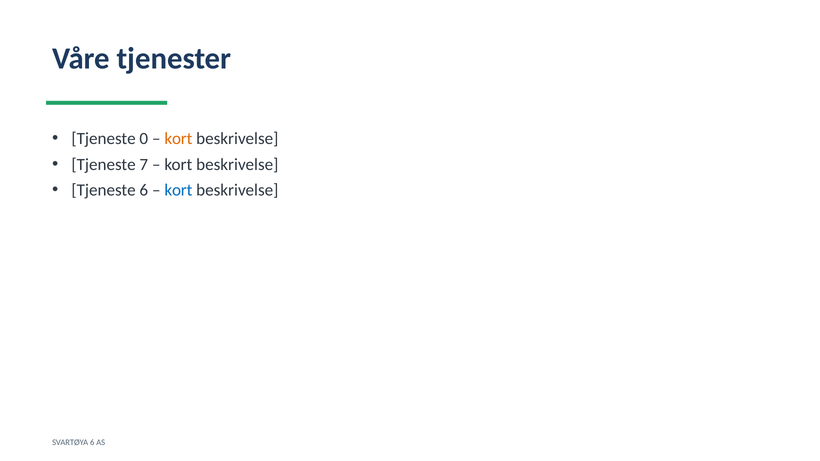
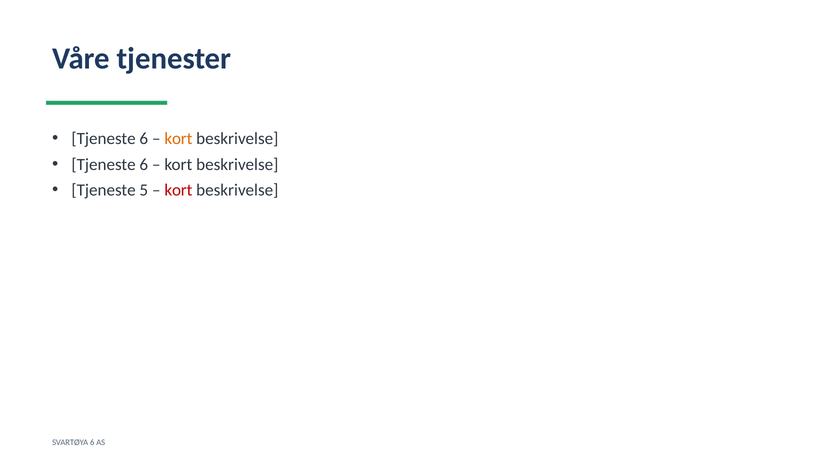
0: 0 -> 6 (144, 139)
7: 7 -> 6 (144, 165)
Tjeneste 6: 6 -> 5 (144, 190)
kort colour: blue -> red (178, 190)
